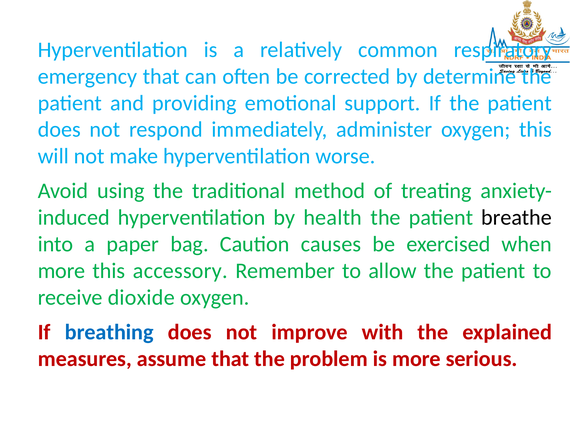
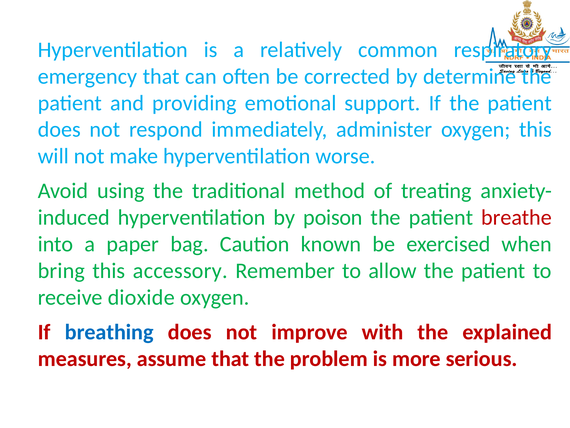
health: health -> poison (333, 217)
breathe colour: black -> red (517, 217)
causes: causes -> known (331, 244)
more: more -> bring (61, 271)
